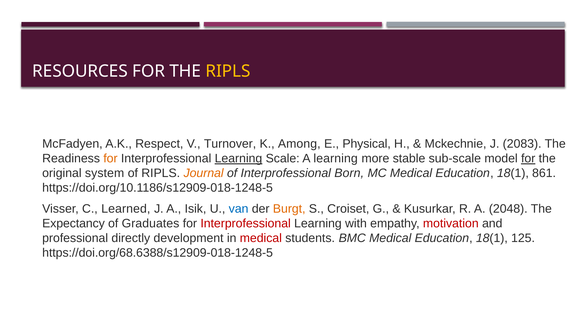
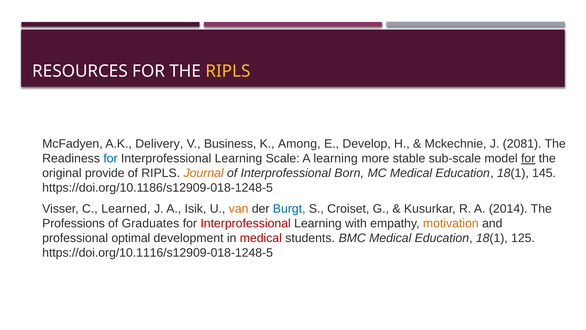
Respect: Respect -> Delivery (159, 144)
Turnover: Turnover -> Business (230, 144)
Physical: Physical -> Develop (367, 144)
2083: 2083 -> 2081 (522, 144)
for colour: orange -> blue (110, 158)
Learning underline: present -> none (238, 158)
system: system -> provide (105, 173)
861: 861 -> 145 (544, 173)
van colour: blue -> orange (239, 209)
Burgt colour: orange -> blue (289, 209)
2048: 2048 -> 2014 (508, 209)
Expectancy: Expectancy -> Professions (74, 223)
motivation colour: red -> orange (451, 223)
directly: directly -> optimal (131, 238)
https://doi.org/68.6388/s12909-018-1248-5: https://doi.org/68.6388/s12909-018-1248-5 -> https://doi.org/10.1116/s12909-018-1248-5 (158, 253)
